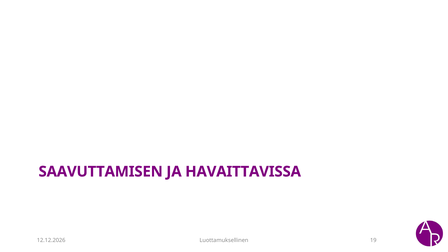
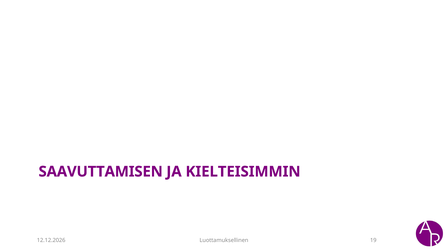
HAVAITTAVISSA: HAVAITTAVISSA -> KIELTEISIMMIN (243, 172)
